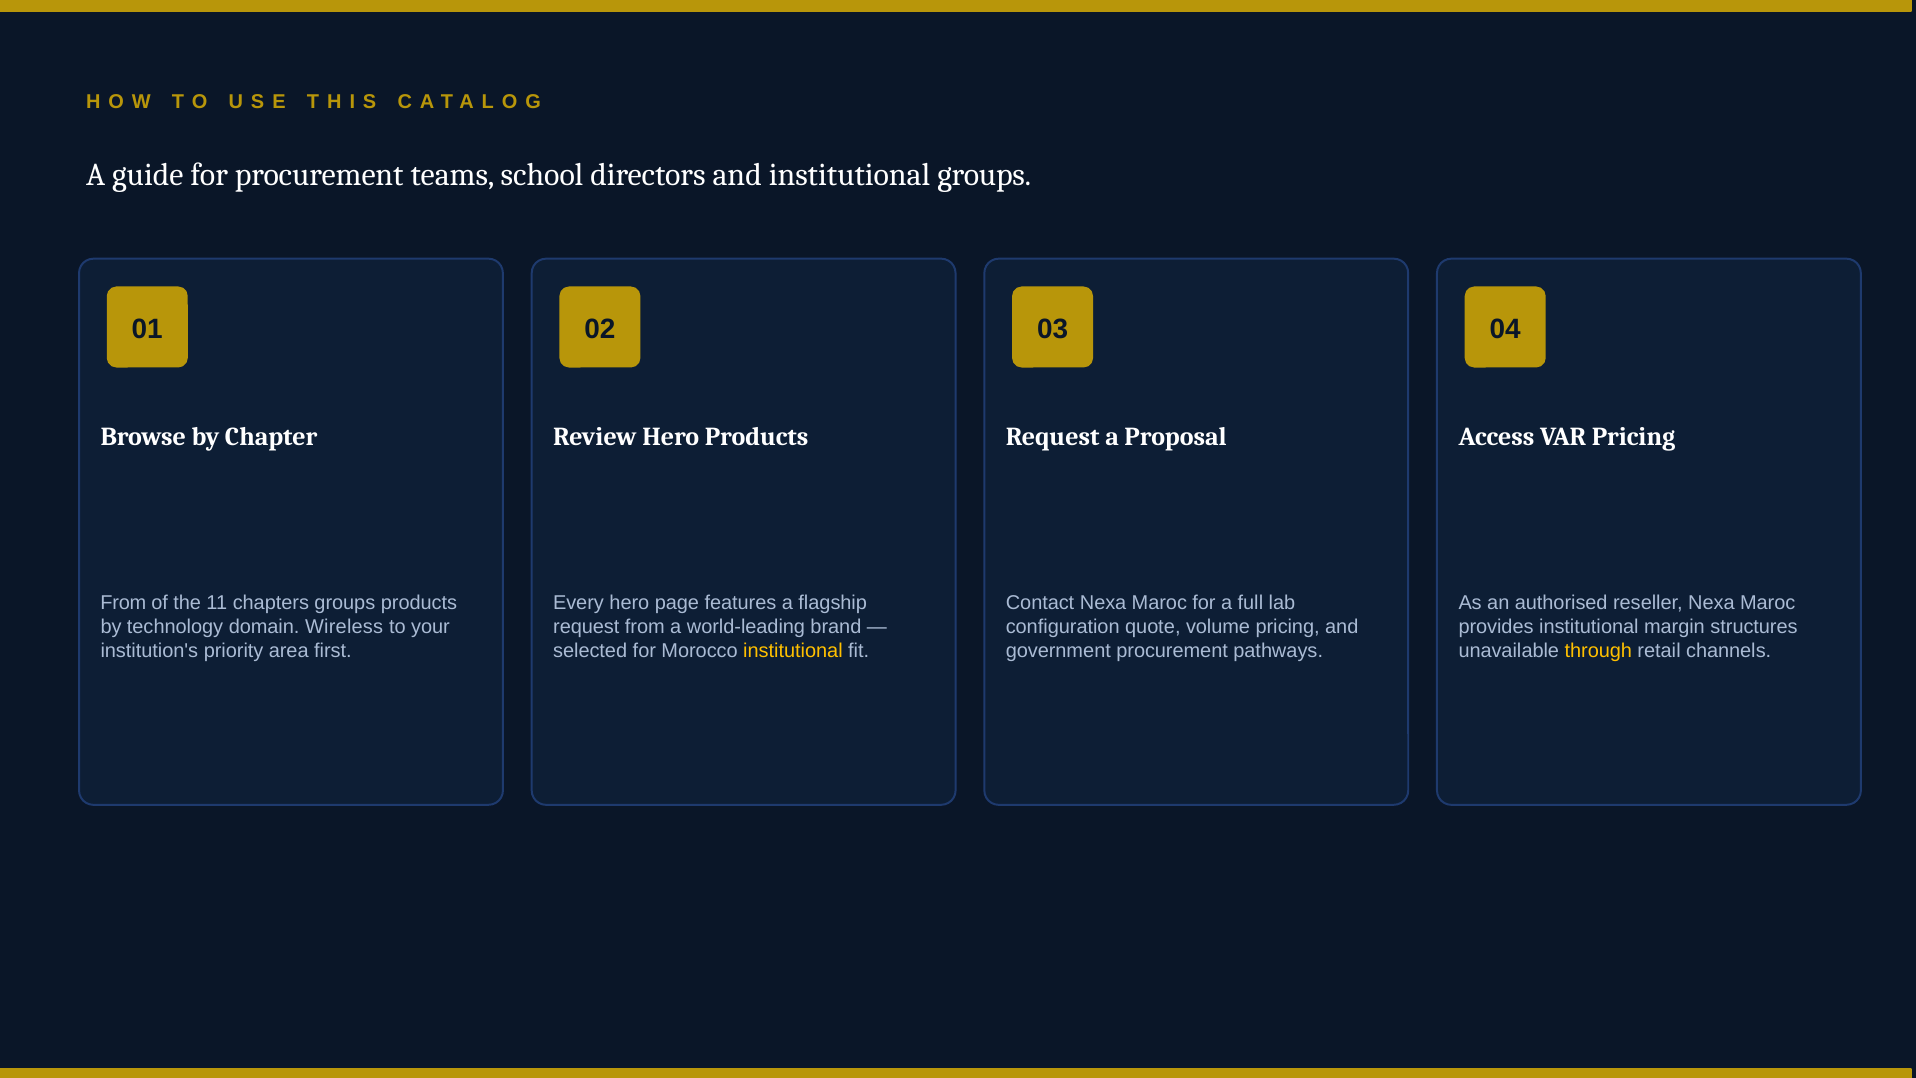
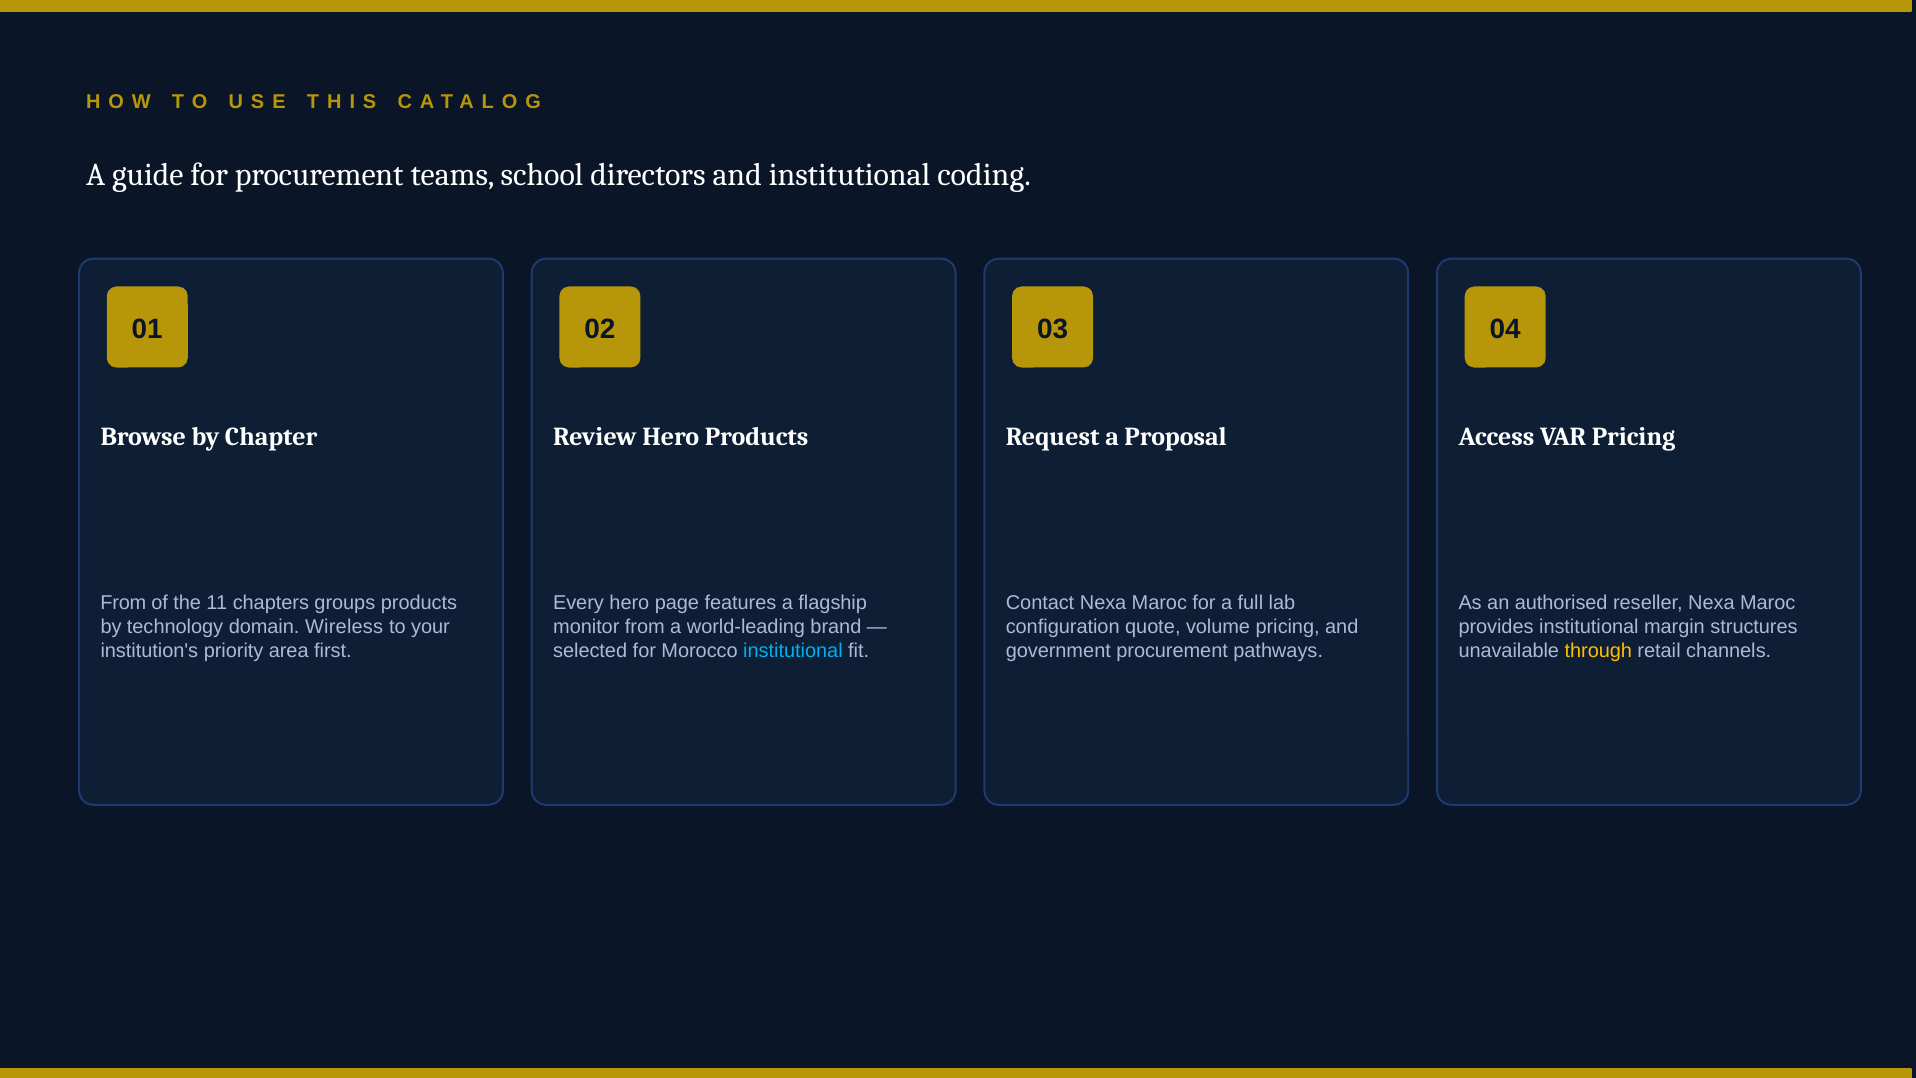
institutional groups: groups -> coding (984, 175)
request: request -> monitor (586, 626)
institutional colour: yellow -> light blue (793, 650)
